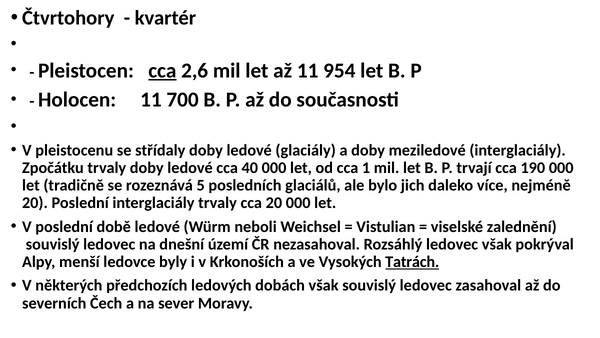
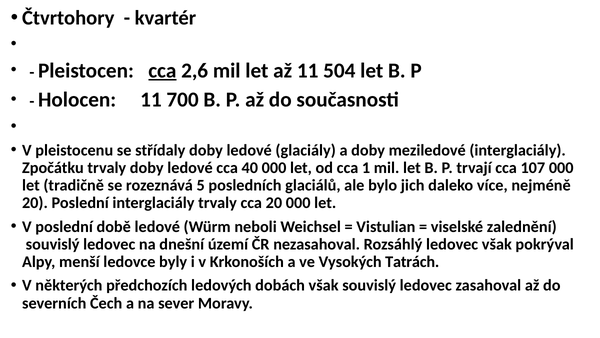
954: 954 -> 504 (339, 70)
190: 190 -> 107 (533, 167)
Tatrách underline: present -> none (412, 261)
